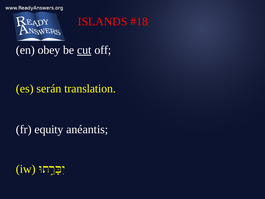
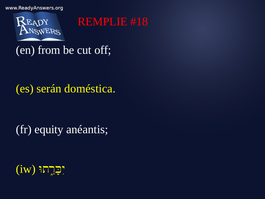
ISLANDS: ISLANDS -> REMPLIE (103, 22)
obey: obey -> from (49, 50)
cut underline: present -> none (84, 50)
translation: translation -> doméstica (90, 88)
